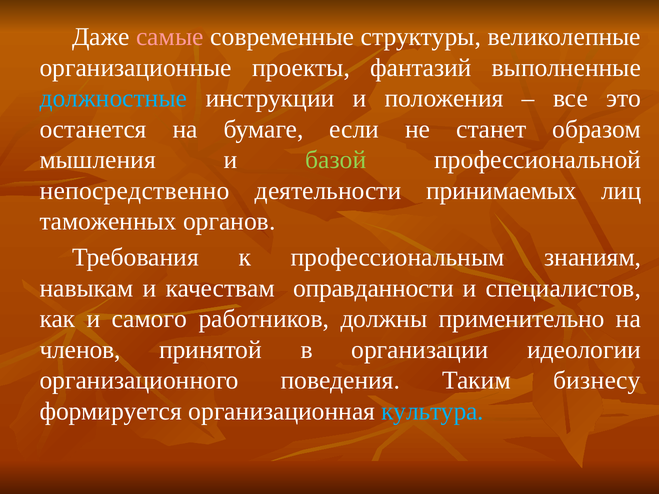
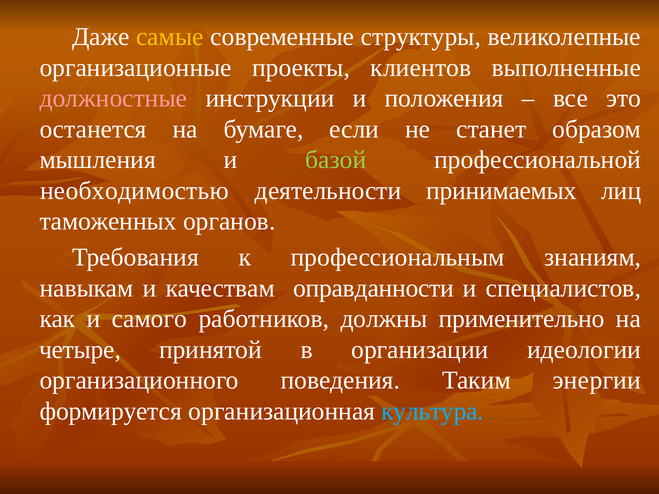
самые colour: pink -> yellow (170, 37)
фантазий: фантазий -> клиентов (421, 68)
должностные colour: light blue -> pink (113, 98)
непосредственно: непосредственно -> необходимостью (135, 191)
членов: членов -> четыре (80, 350)
бизнесу: бизнесу -> энергии (597, 381)
